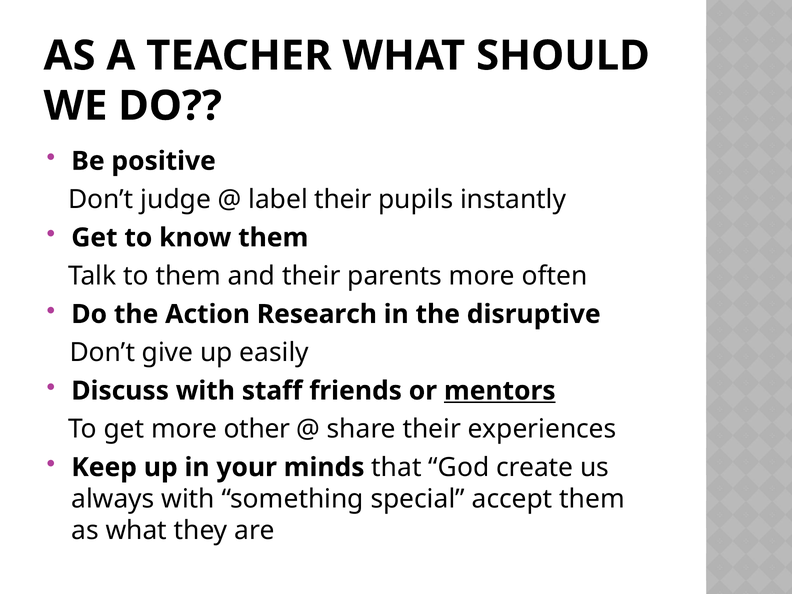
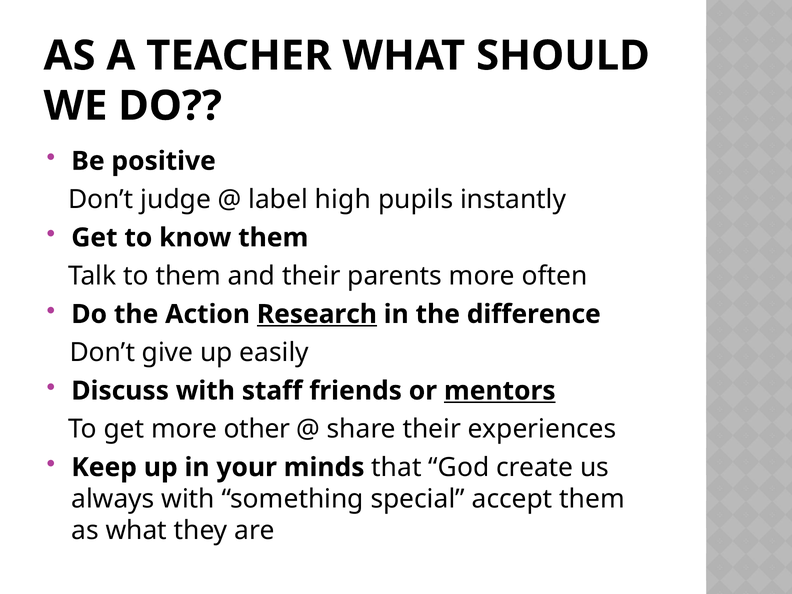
label their: their -> high (343, 199)
Research underline: none -> present (317, 314)
disruptive: disruptive -> difference (534, 314)
